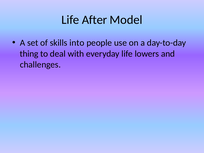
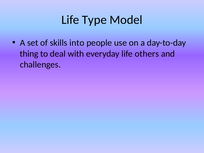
After: After -> Type (94, 20)
lowers: lowers -> others (147, 54)
